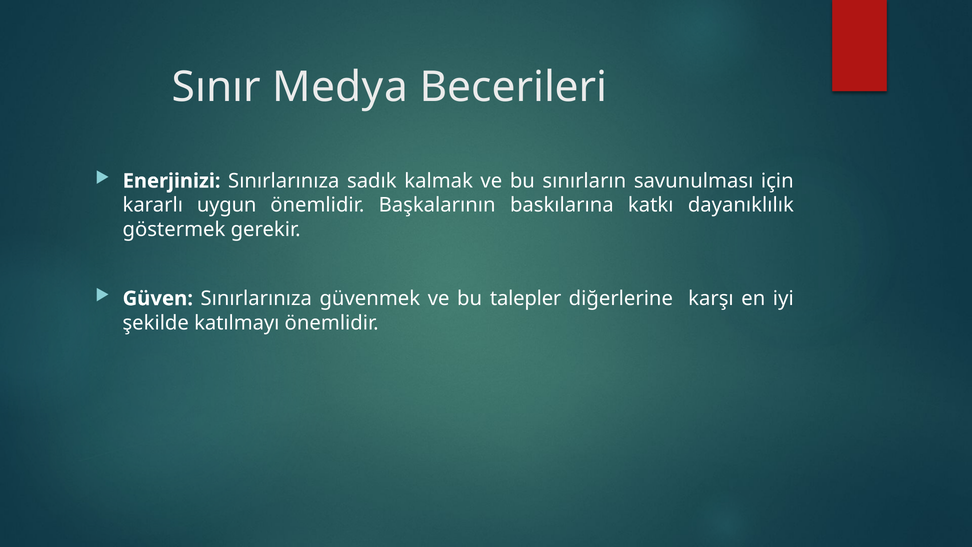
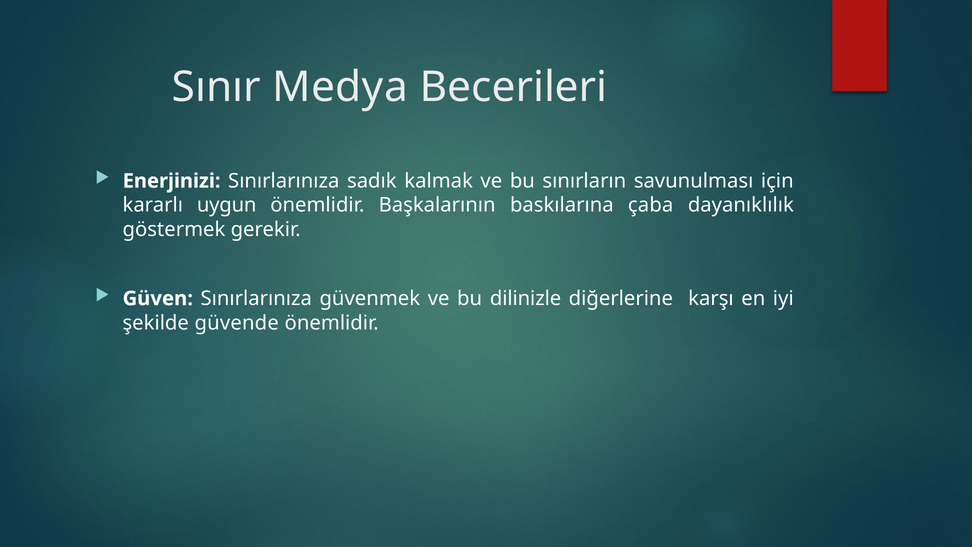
katkı: katkı -> çaba (651, 205)
talepler: talepler -> dilinizle (526, 298)
katılmayı: katılmayı -> güvende (237, 323)
